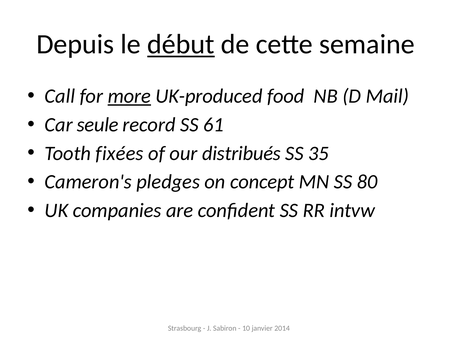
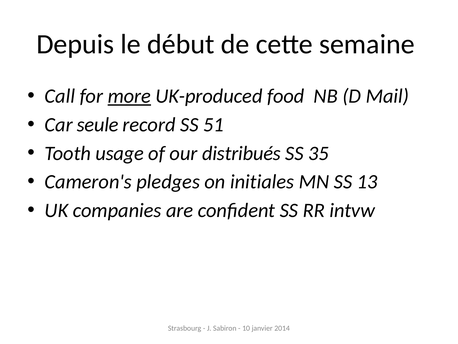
début underline: present -> none (181, 44)
61: 61 -> 51 (213, 125)
fixées: fixées -> usage (120, 153)
concept: concept -> initiales (262, 182)
80: 80 -> 13 (367, 182)
